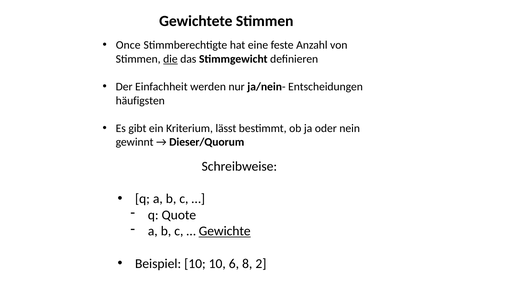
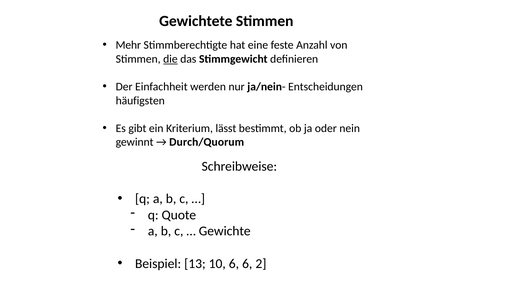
Once: Once -> Mehr (128, 45)
Dieser/Quorum: Dieser/Quorum -> Durch/Quorum (207, 142)
Gewichte underline: present -> none (225, 232)
Beispiel 10: 10 -> 13 (195, 264)
6 8: 8 -> 6 (247, 264)
